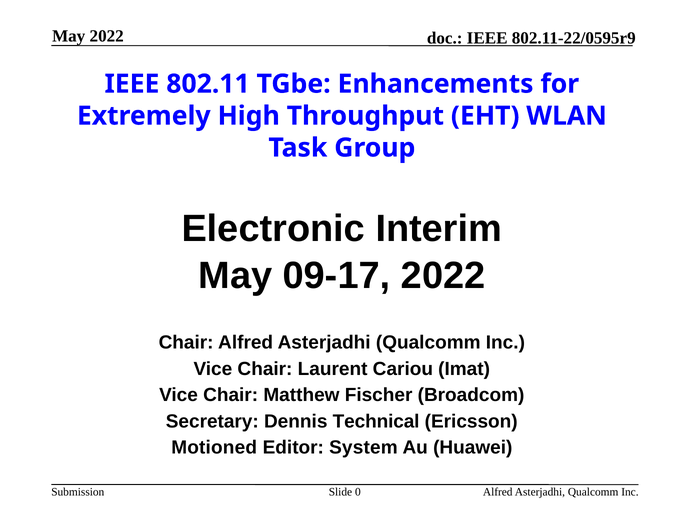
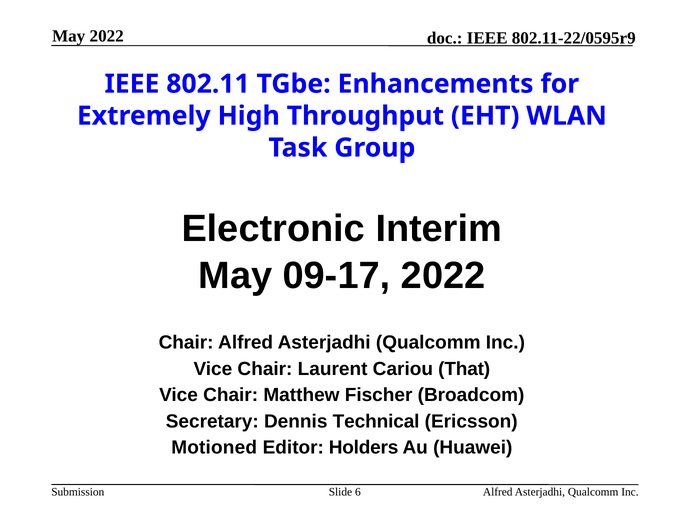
Imat: Imat -> That (464, 369)
System: System -> Holders (364, 448)
0: 0 -> 6 (358, 492)
